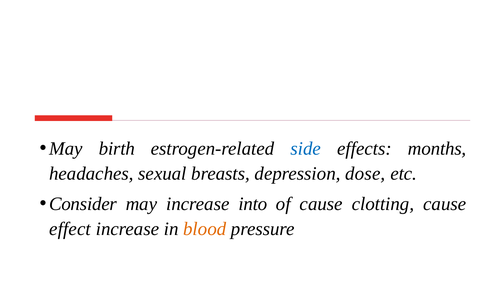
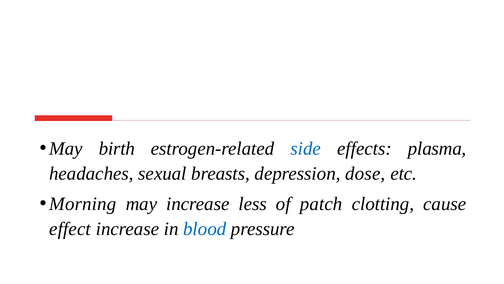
months: months -> plasma (437, 148)
Consider: Consider -> Morning (83, 203)
into: into -> less (253, 203)
of cause: cause -> patch (321, 203)
blood colour: orange -> blue (205, 228)
